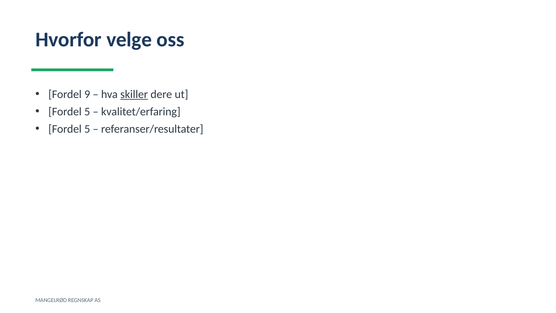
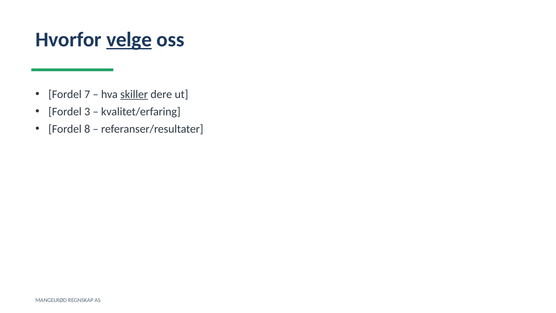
velge underline: none -> present (129, 40)
9: 9 -> 7 (87, 94)
5: 5 -> 3 (87, 112)
5: 5 -> 8 (87, 129)
